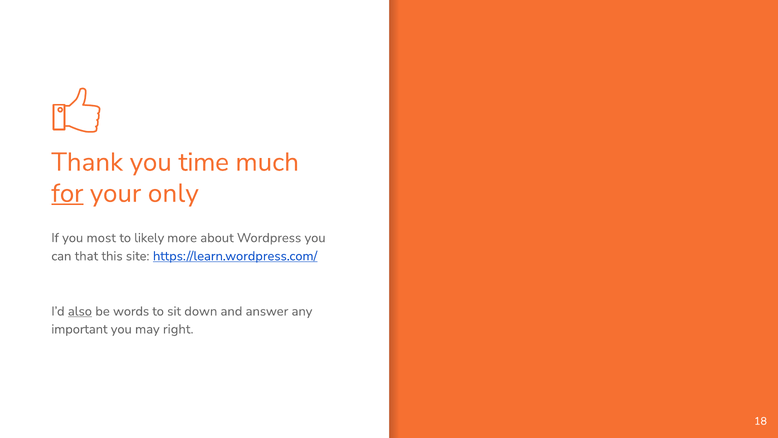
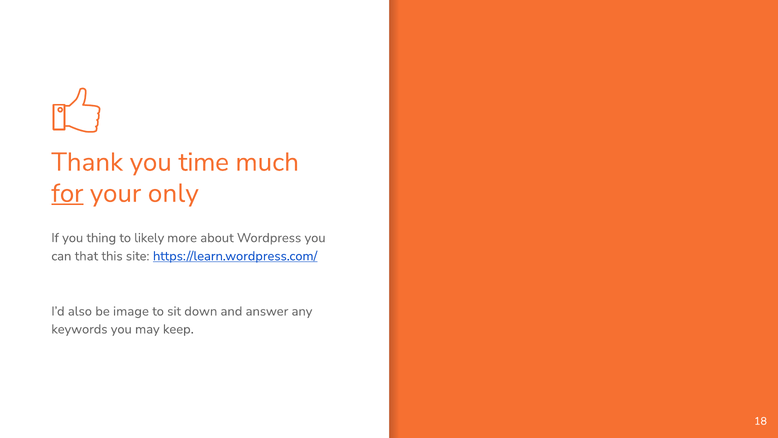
most: most -> thing (101, 238)
also underline: present -> none (80, 311)
words: words -> image (131, 311)
important: important -> keywords (79, 329)
right: right -> keep (178, 329)
